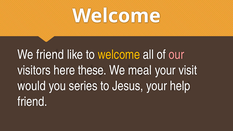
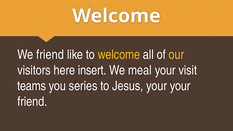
our colour: pink -> yellow (176, 55)
these: these -> insert (92, 70)
would: would -> teams (32, 86)
your help: help -> your (180, 86)
